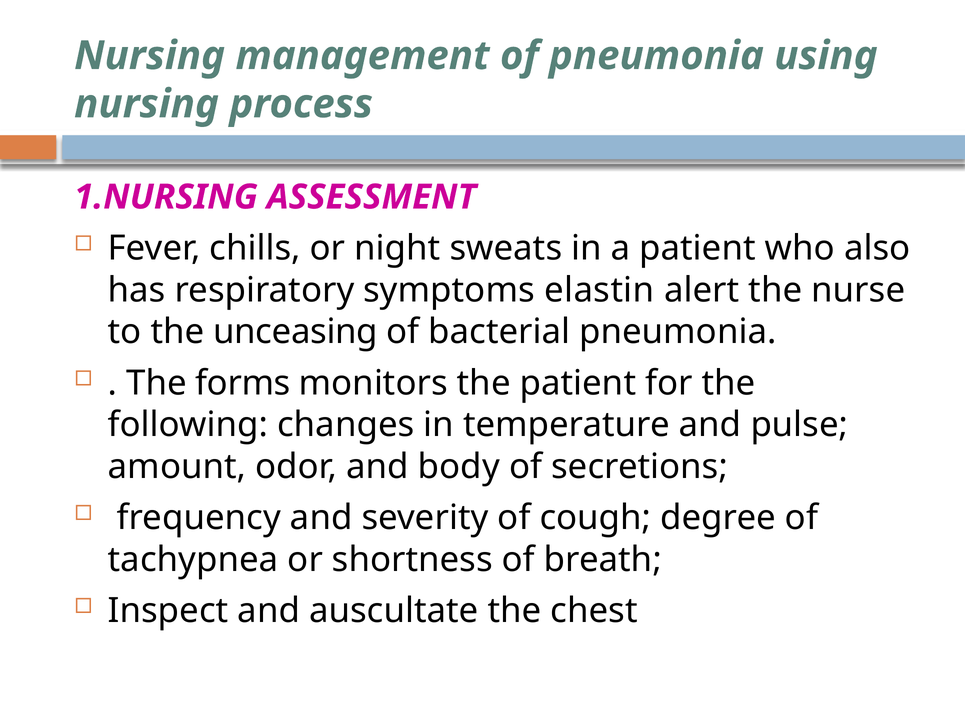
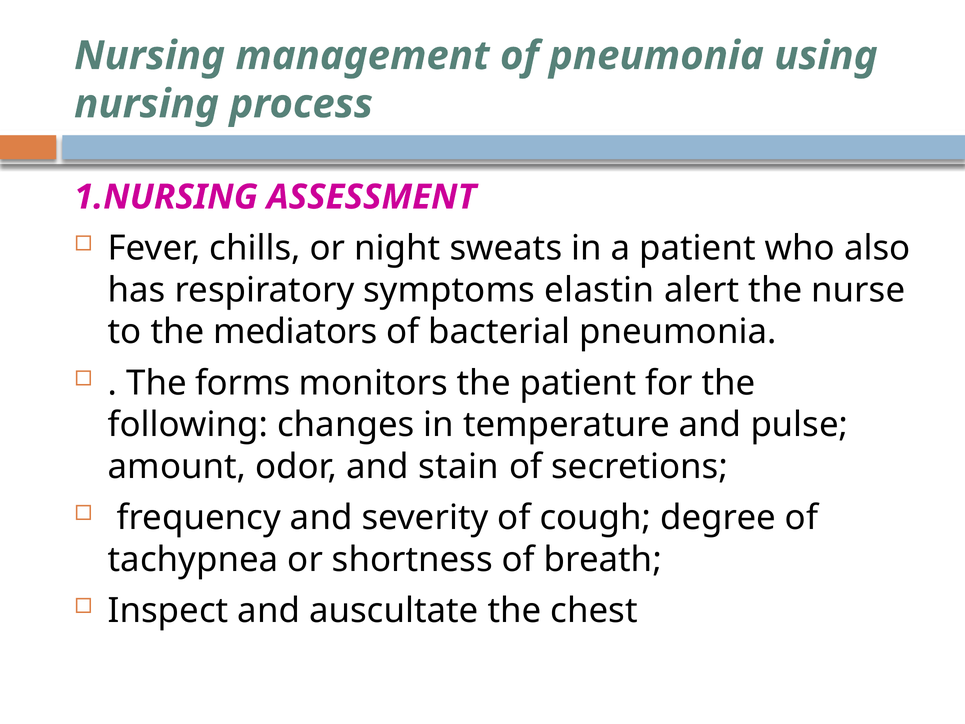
unceasing: unceasing -> mediators (295, 332)
body: body -> stain (459, 466)
